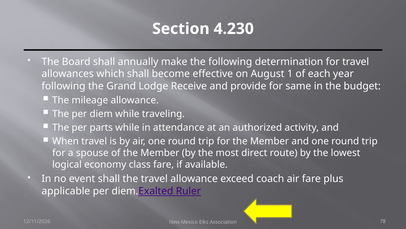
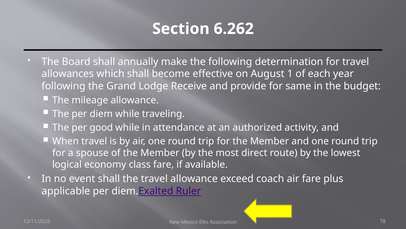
4.230: 4.230 -> 6.262 (234, 29)
parts: parts -> good (101, 127)
